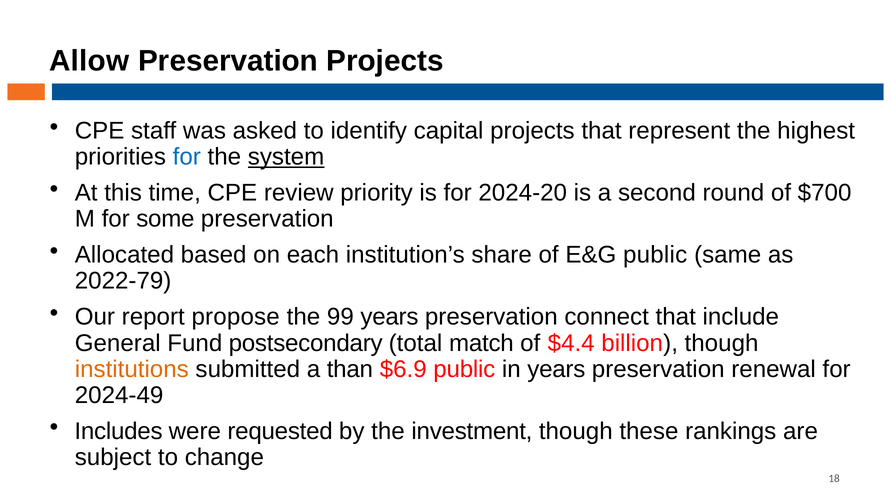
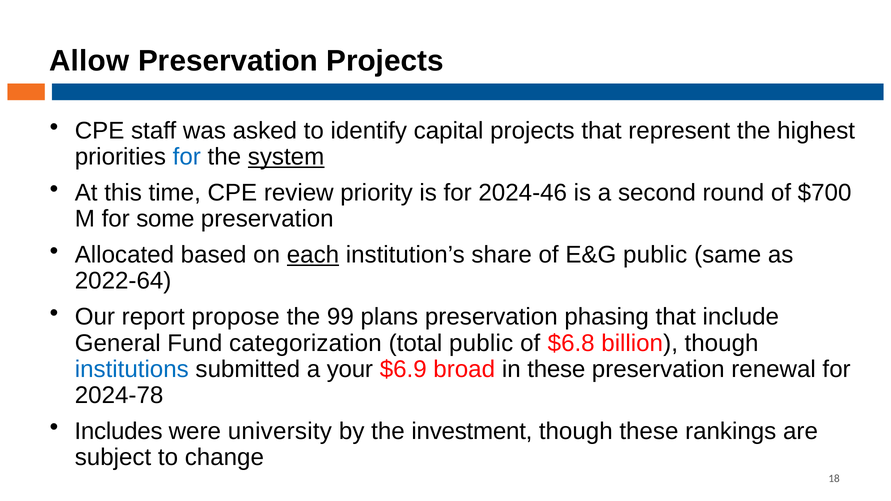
2024-20: 2024-20 -> 2024-46 (523, 193)
each underline: none -> present (313, 255)
2022-79: 2022-79 -> 2022-64 (123, 281)
99 years: years -> plans (389, 317)
connect: connect -> phasing (607, 317)
postsecondary: postsecondary -> categorization (305, 343)
total match: match -> public (481, 343)
$4.4: $4.4 -> $6.8 (571, 343)
institutions colour: orange -> blue (132, 369)
than: than -> your (350, 369)
$6.9 public: public -> broad (464, 369)
in years: years -> these (556, 369)
2024-49: 2024-49 -> 2024-78 (119, 395)
requested: requested -> university (280, 431)
